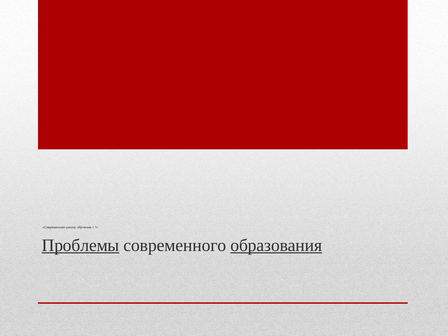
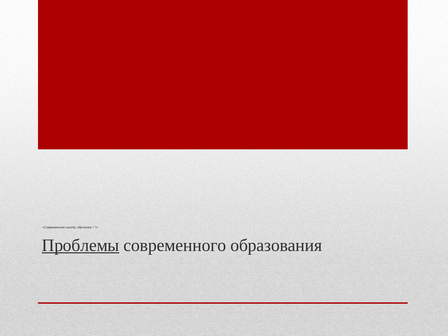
образования underline: present -> none (276, 245)
